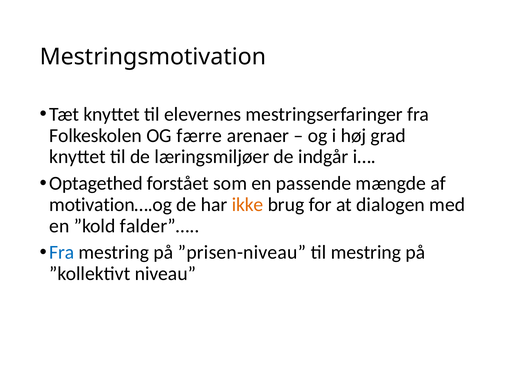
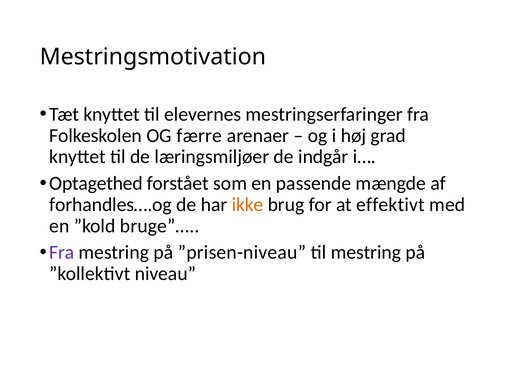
motivation….og: motivation….og -> forhandles….og (111, 204)
dialogen: dialogen -> effektivt (391, 204)
falder”…: falder”… -> bruge”… (160, 226)
Fra colour: blue -> purple (62, 252)
